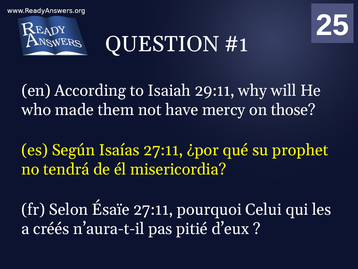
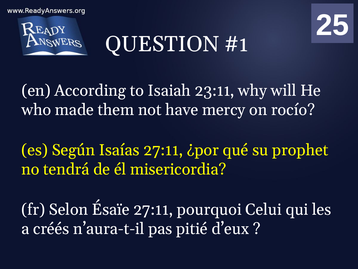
29:11: 29:11 -> 23:11 (215, 91)
those: those -> rocío (293, 110)
